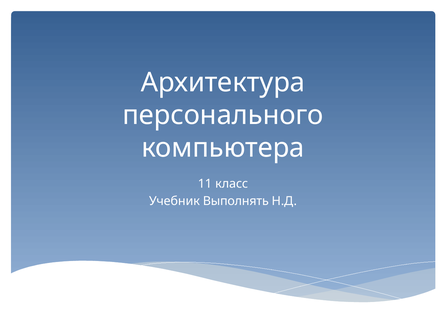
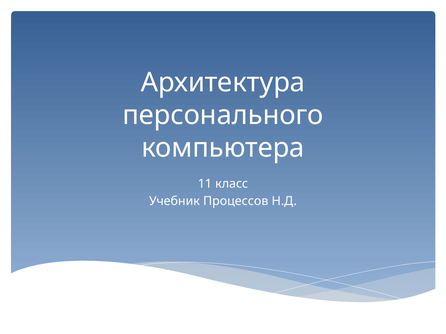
Выполнять: Выполнять -> Процессов (236, 201)
